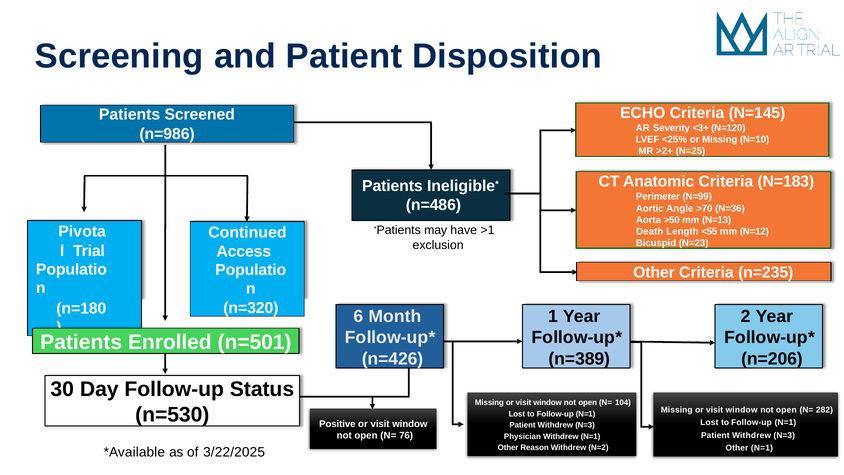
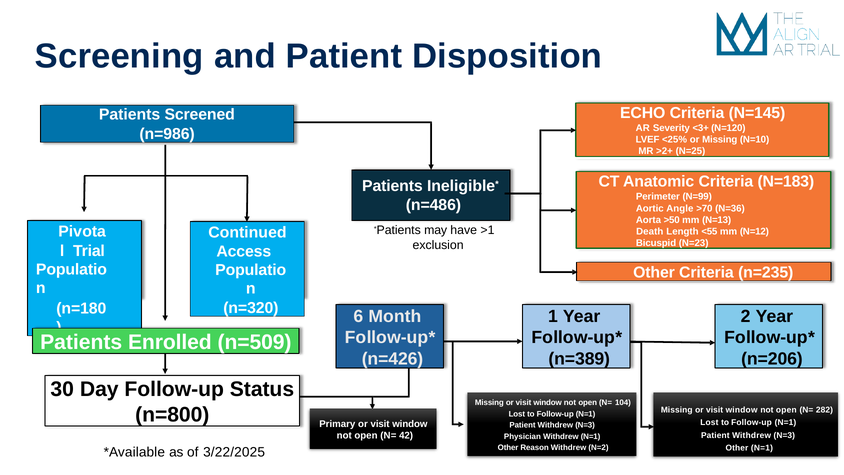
n=501: n=501 -> n=509 (255, 342)
n=530: n=530 -> n=800 (172, 415)
Positive: Positive -> Primary (337, 424)
76: 76 -> 42 (406, 435)
